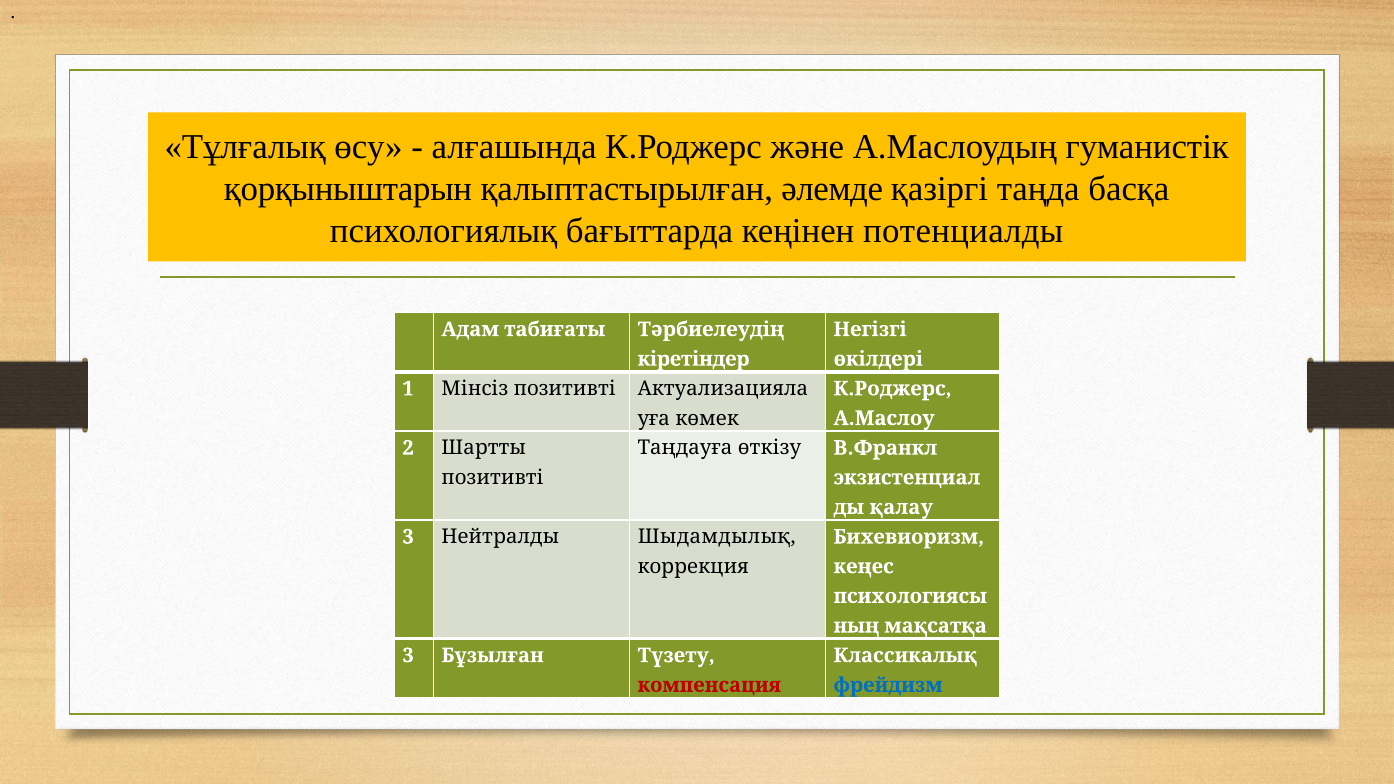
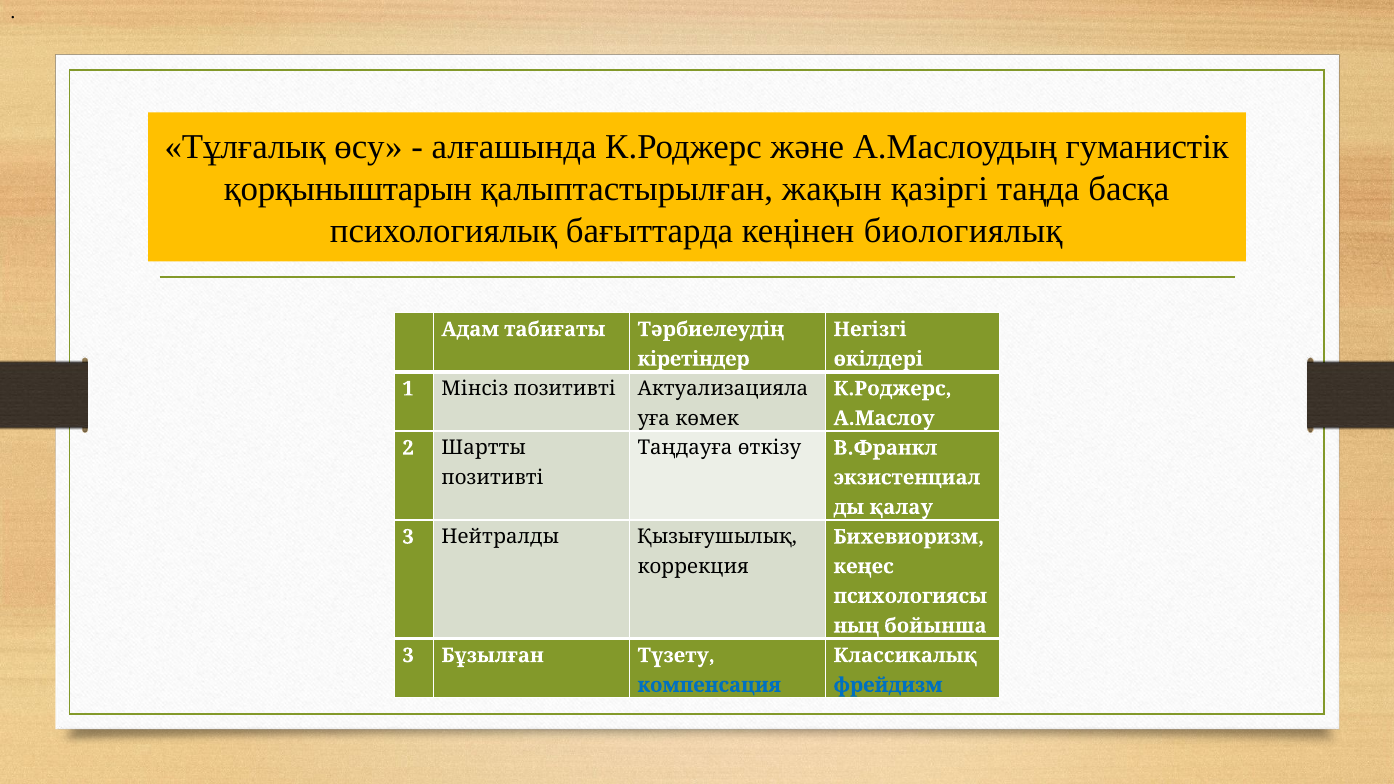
әлемде: әлемде -> жақын (832, 189)
потенциалды: потенциалды -> биологиялық (963, 231)
Шыдамдылық: Шыдамдылық -> Қызығушылық (717, 537)
мақсатқа: мақсатқа -> бойынша (935, 626)
компенсация colour: red -> blue (709, 685)
